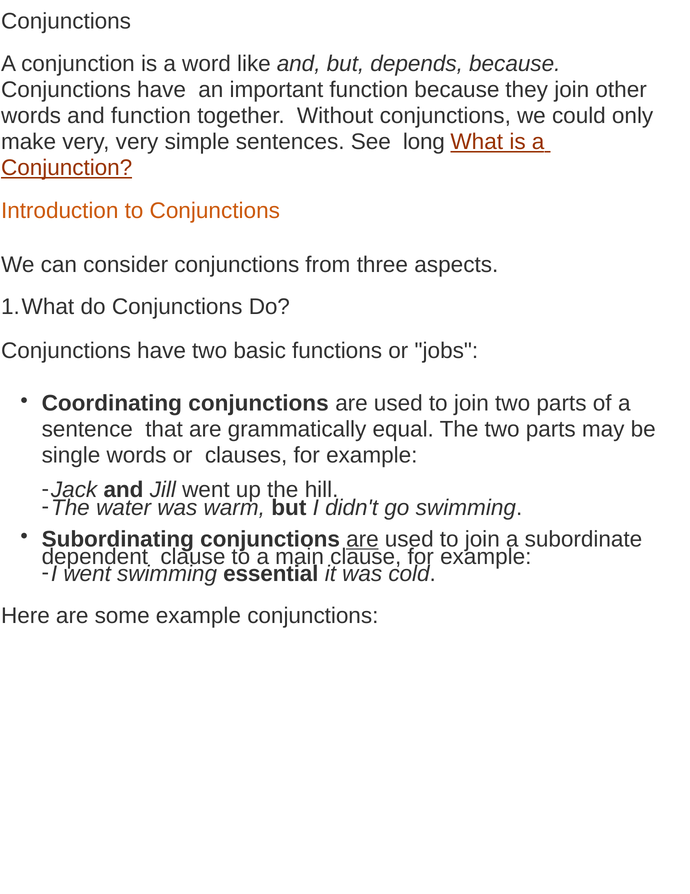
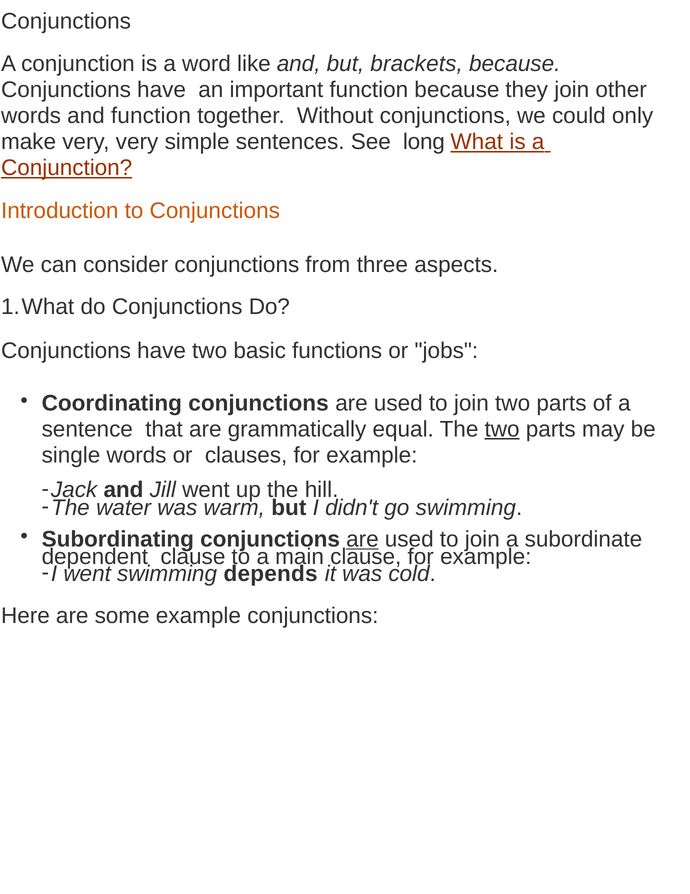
depends: depends -> brackets (417, 64)
two underline: none -> present (502, 429)
essential: essential -> depends (271, 573)
